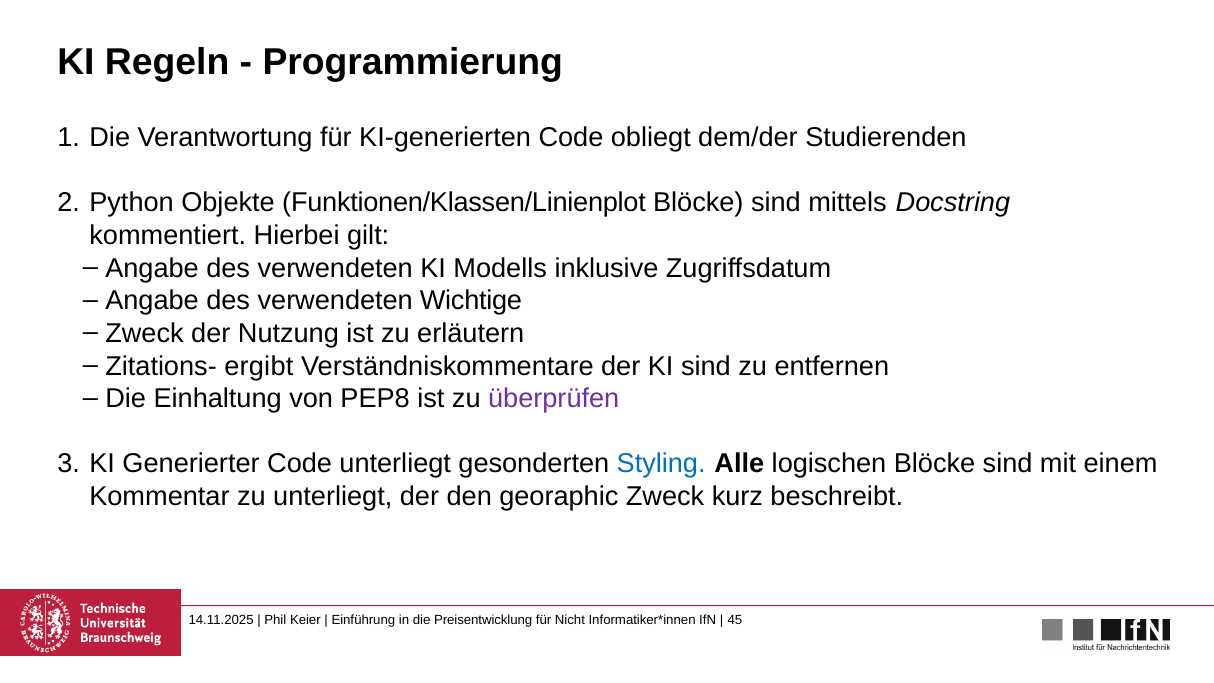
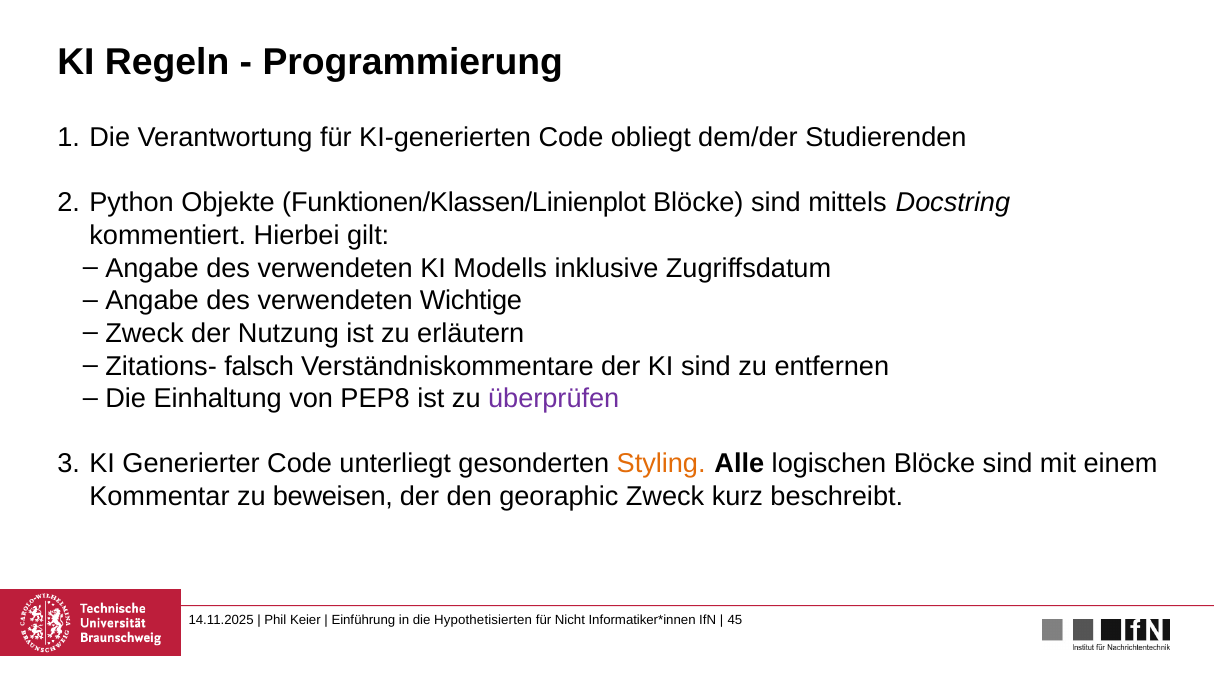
ergibt: ergibt -> falsch (259, 366)
Styling colour: blue -> orange (661, 464)
zu unterliegt: unterliegt -> beweisen (333, 496)
Preisentwicklung: Preisentwicklung -> Hypothetisierten (483, 620)
